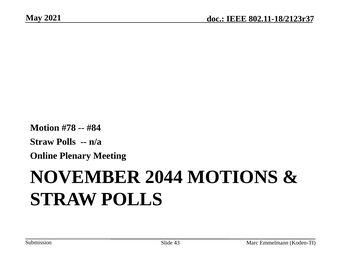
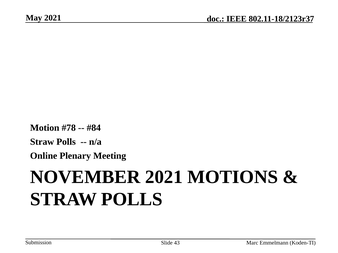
NOVEMBER 2044: 2044 -> 2021 (164, 177)
